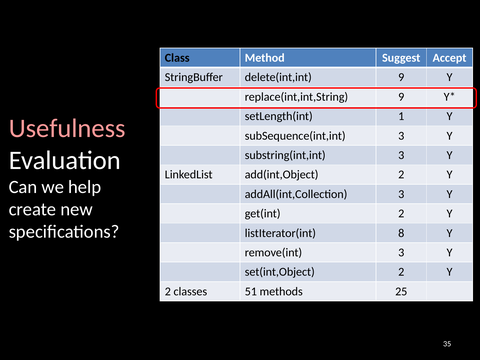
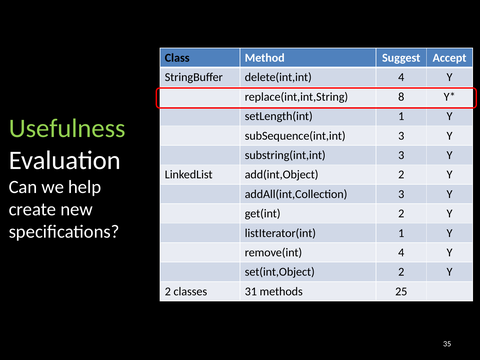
delete(int,int 9: 9 -> 4 (401, 77)
replace(int,int,String 9: 9 -> 8 (401, 97)
Usefulness colour: pink -> light green (67, 128)
listIterator(int 8: 8 -> 1 (401, 233)
remove(int 3: 3 -> 4 (401, 253)
51: 51 -> 31 (251, 291)
